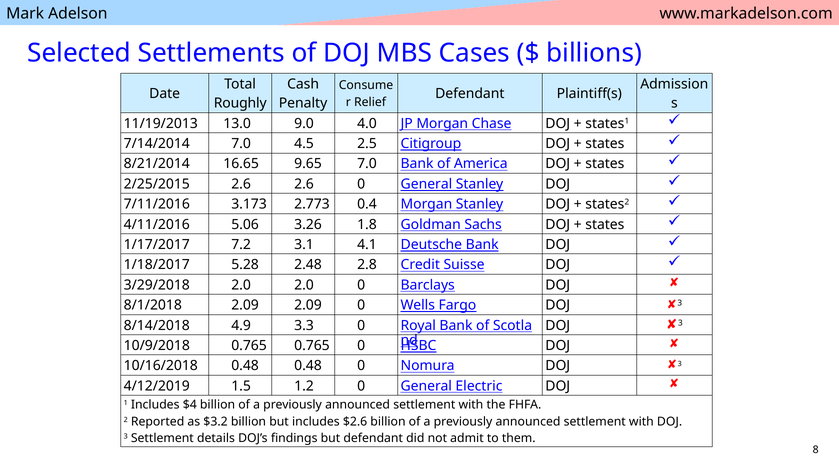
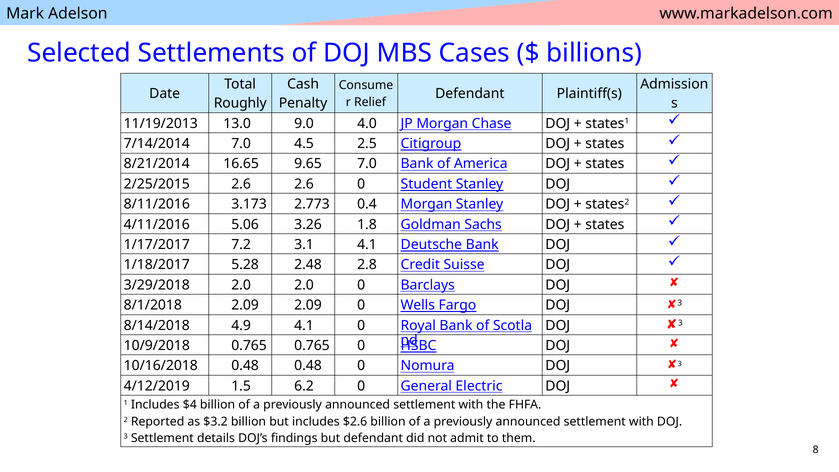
2.6 0 General: General -> Student (426, 184)
7/11/2016: 7/11/2016 -> 8/11/2016 (157, 204)
4.9 3.3: 3.3 -> 4.1 (304, 325)
1.2: 1.2 -> 6.2 (304, 386)
